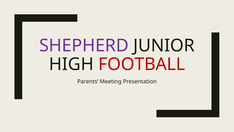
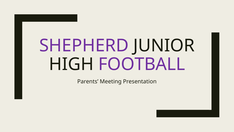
FOOTBALL colour: red -> purple (142, 64)
